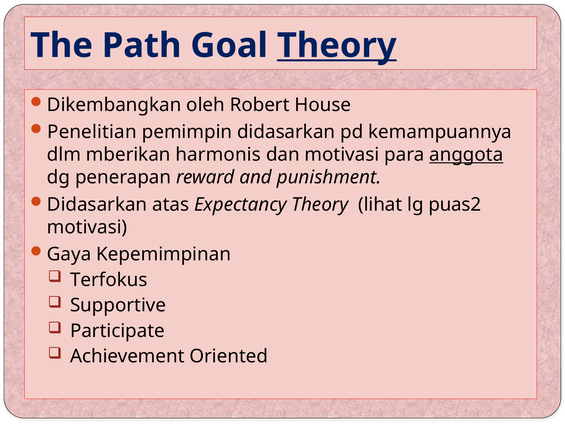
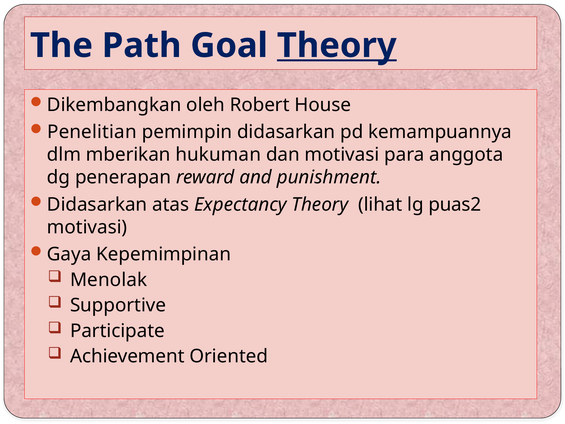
harmonis: harmonis -> hukuman (218, 155)
anggota underline: present -> none (466, 155)
Terfokus: Terfokus -> Menolak (109, 280)
